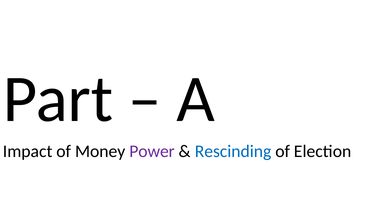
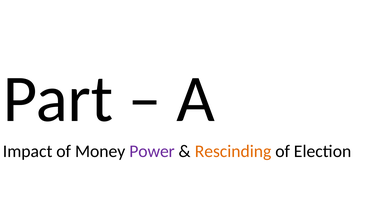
Rescinding colour: blue -> orange (233, 151)
